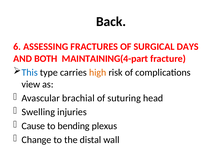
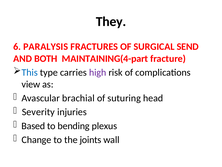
Back: Back -> They (111, 21)
ASSESSING: ASSESSING -> PARALYSIS (46, 47)
DAYS: DAYS -> SEND (188, 47)
high colour: orange -> purple (98, 72)
Swelling: Swelling -> Severity (38, 112)
Cause: Cause -> Based (33, 126)
distal: distal -> joints (91, 139)
